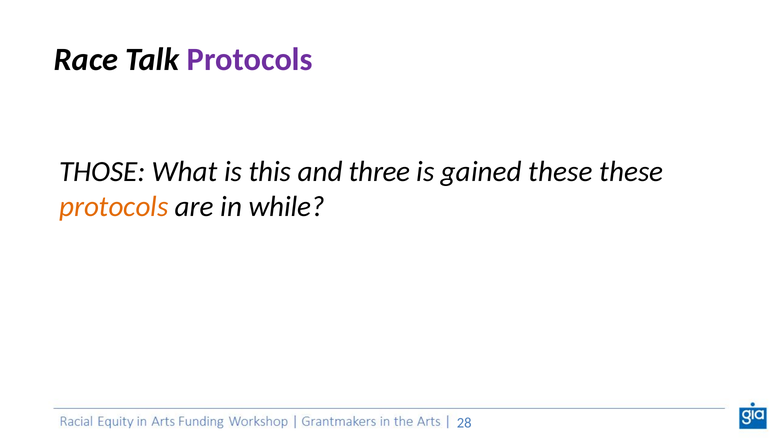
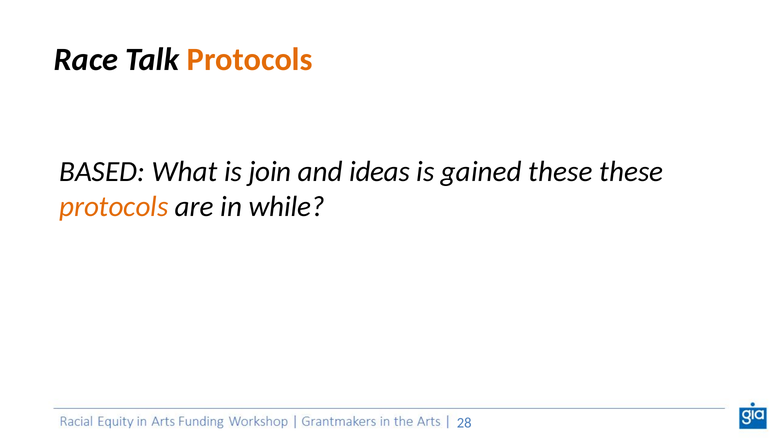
Protocols colour: purple -> orange (250, 60)
THOSE: THOSE -> BASED (102, 171)
this: this -> join (270, 171)
three: three -> ideas (380, 171)
